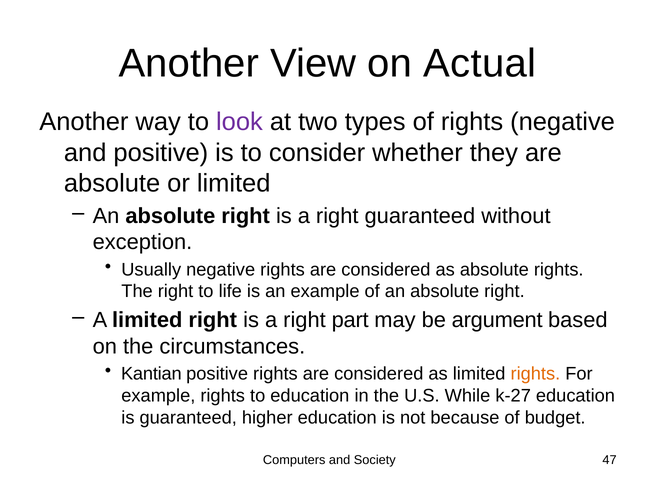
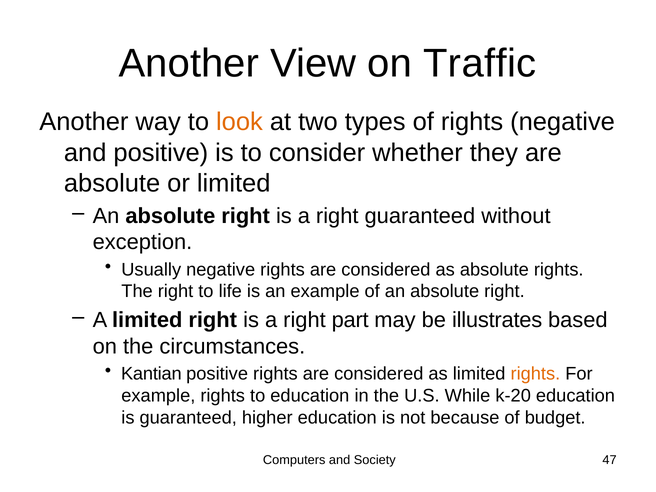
Actual: Actual -> Traffic (480, 64)
look colour: purple -> orange (239, 122)
argument: argument -> illustrates (497, 320)
k-27: k-27 -> k-20 (513, 396)
